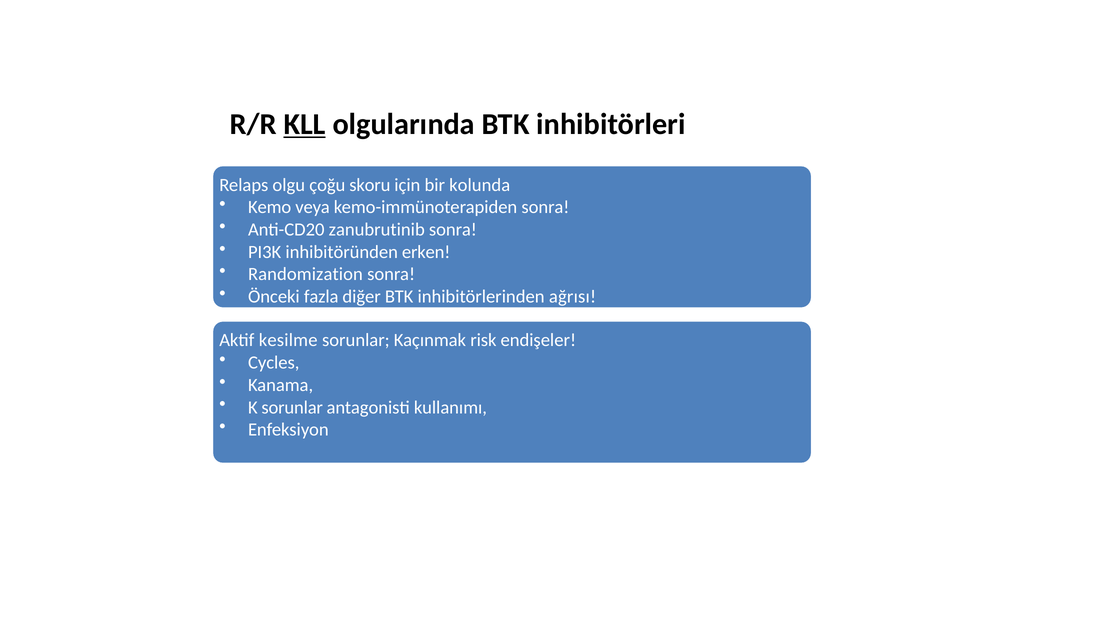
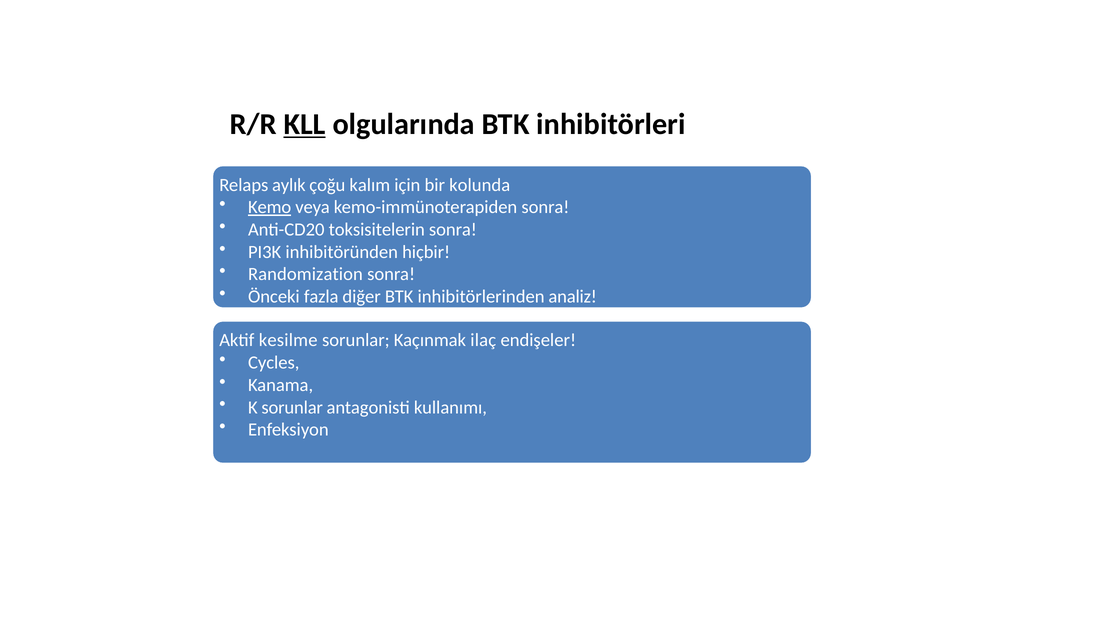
olgu: olgu -> aylık (289, 185)
skoru: skoru -> kalım (370, 185)
Kemo underline: none -> present (270, 207)
zanubrutinib: zanubrutinib -> toksisitelerin (377, 230)
erken: erken -> hiçbir (426, 252)
ağrısı: ağrısı -> analiz (573, 297)
risk: risk -> ilaç (483, 340)
